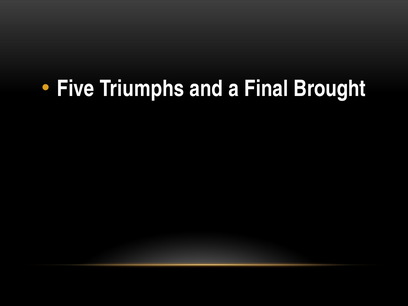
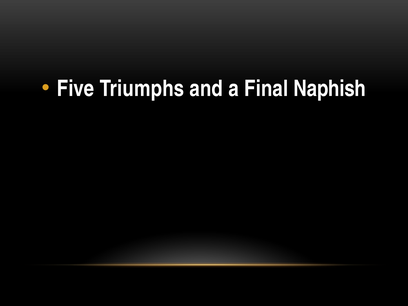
Brought: Brought -> Naphish (330, 89)
